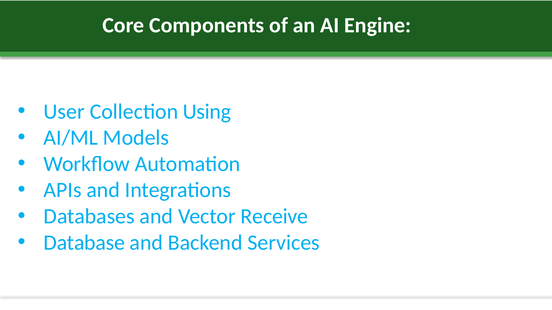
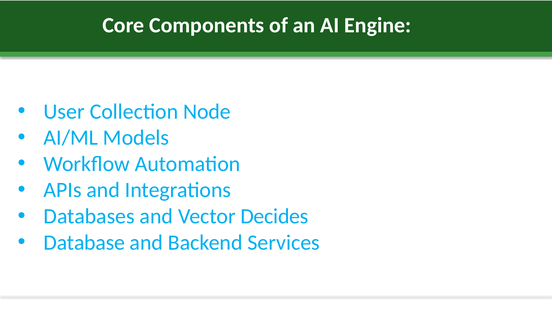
Using: Using -> Node (207, 112)
Receive: Receive -> Decides (274, 217)
